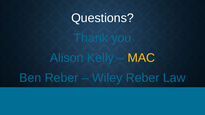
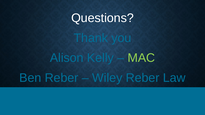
MAC colour: yellow -> light green (141, 58)
